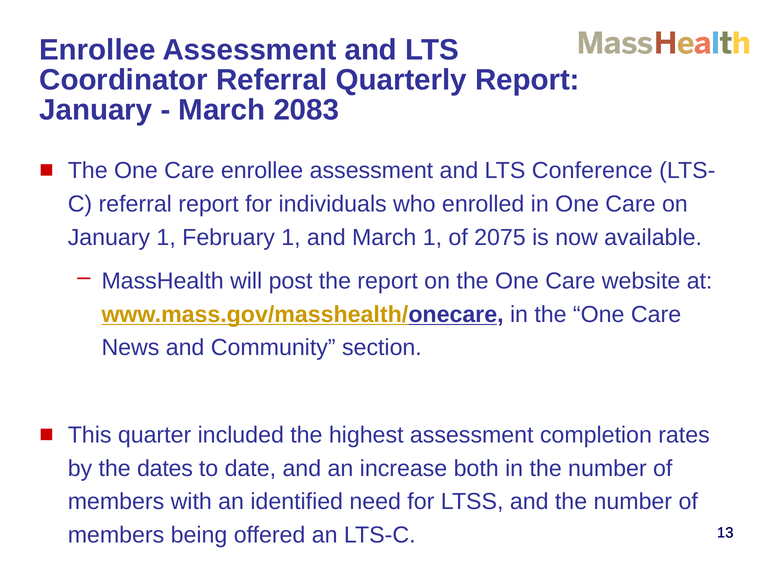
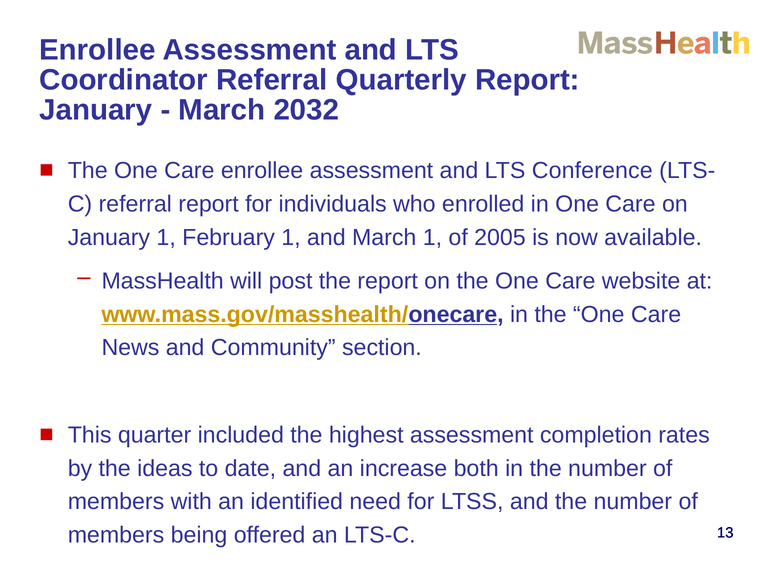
2083: 2083 -> 2032 (306, 110)
2075: 2075 -> 2005 (500, 237)
dates: dates -> ideas (165, 468)
